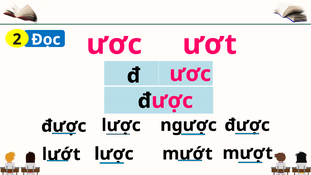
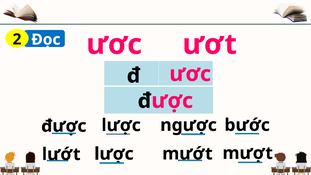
ngược được: được -> bước (247, 125)
